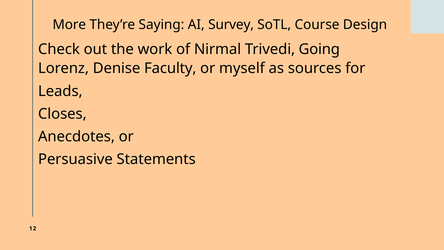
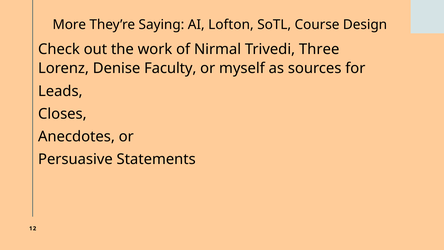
Survey: Survey -> Lofton (231, 25)
Going: Going -> Three (319, 49)
